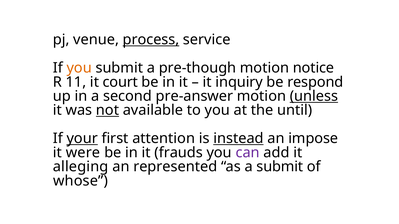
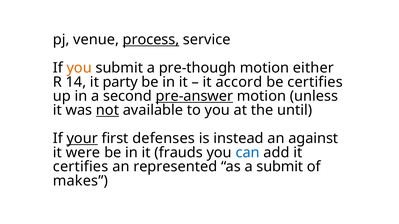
notice: notice -> either (313, 68)
11: 11 -> 14 (76, 82)
court: court -> party (120, 82)
inquiry: inquiry -> accord (239, 82)
be respond: respond -> certifies (315, 82)
pre-answer underline: none -> present (194, 96)
unless underline: present -> none (314, 96)
attention: attention -> defenses (164, 139)
instead underline: present -> none (238, 139)
impose: impose -> against (313, 139)
can colour: purple -> blue (248, 153)
alleging: alleging -> certifies (81, 167)
whose: whose -> makes (80, 181)
